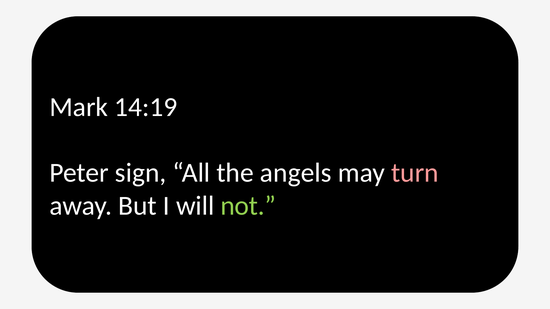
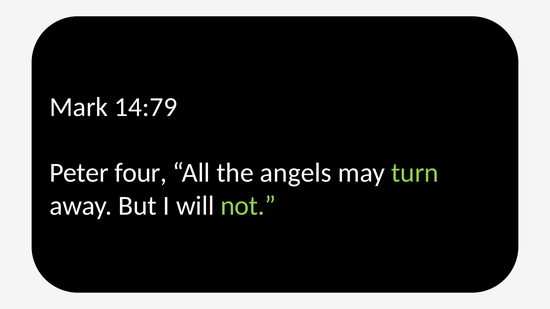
14:19: 14:19 -> 14:79 (146, 107)
sign: sign -> four (141, 173)
turn colour: pink -> light green (415, 173)
